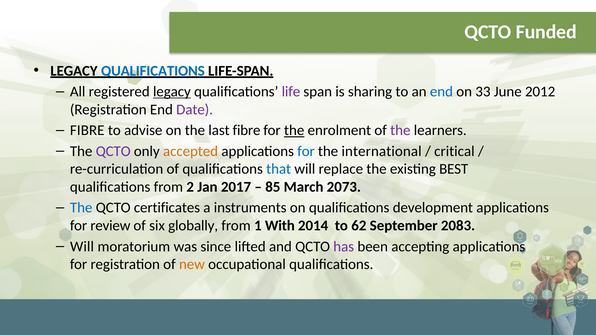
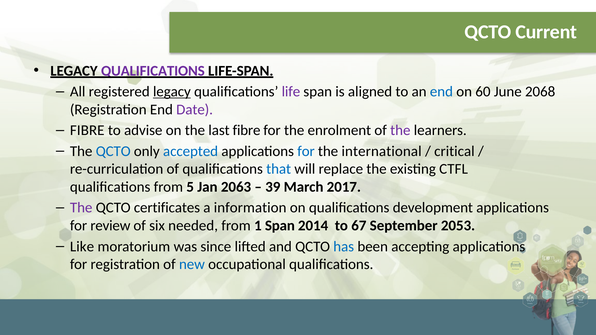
Funded: Funded -> Current (546, 32)
QUALIFICATIONS colour: blue -> purple (153, 71)
sharing: sharing -> aligned (370, 92)
33: 33 -> 60 (483, 92)
2012: 2012 -> 2068 (540, 92)
the underline: present -> none (294, 130)
QCTO colour: purple -> blue (113, 151)
accepted colour: orange -> blue (191, 151)
BEST: BEST -> CTFL (454, 169)
2: 2 -> 5 (190, 187)
2017: 2017 -> 2063 (236, 187)
85: 85 -> 39 (273, 187)
2073: 2073 -> 2017 (344, 187)
The colour: blue -> purple (81, 208)
instruments: instruments -> information (250, 208)
globally: globally -> needed (193, 226)
1 With: With -> Span (280, 226)
62: 62 -> 67 (359, 226)
2083: 2083 -> 2053 (458, 226)
Will: Will -> Like (82, 247)
has colour: purple -> blue (344, 247)
new colour: orange -> blue (192, 264)
